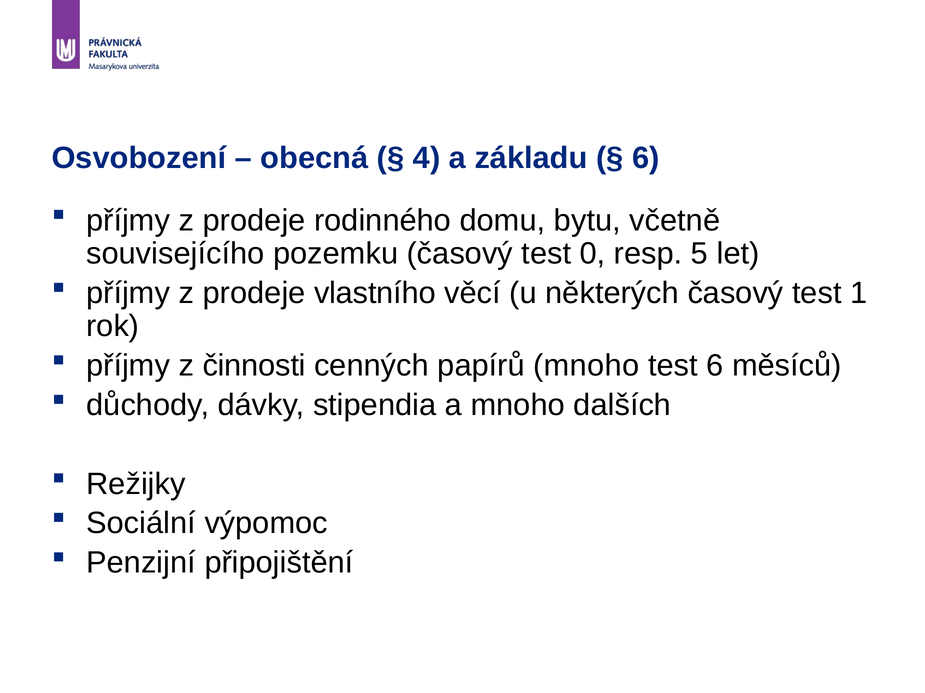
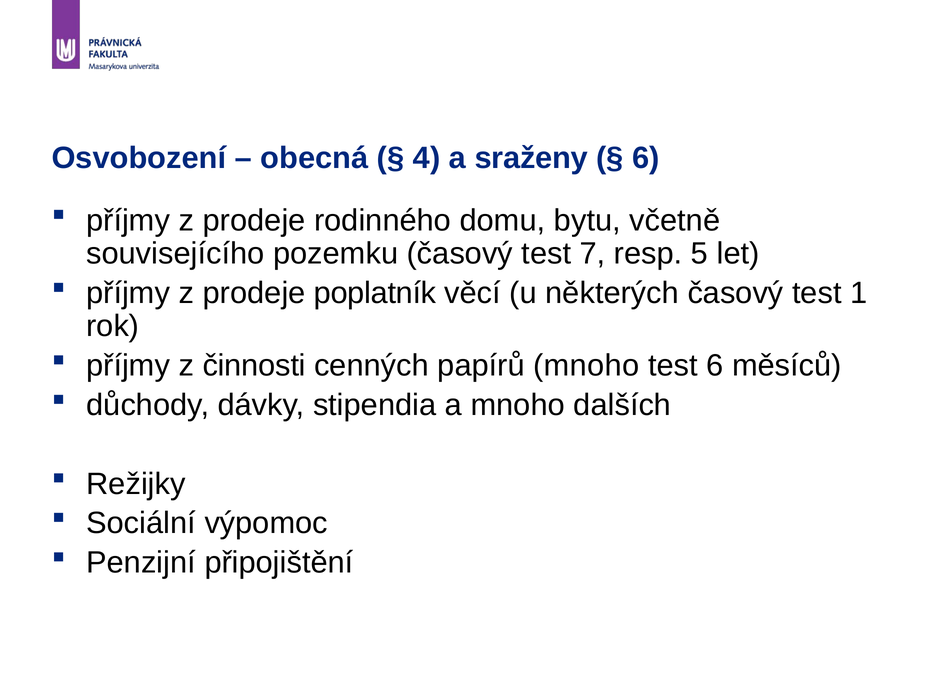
základu: základu -> sraženy (531, 158)
0: 0 -> 7 (593, 254)
vlastního: vlastního -> poplatník (375, 293)
